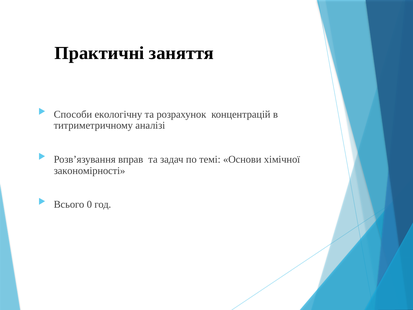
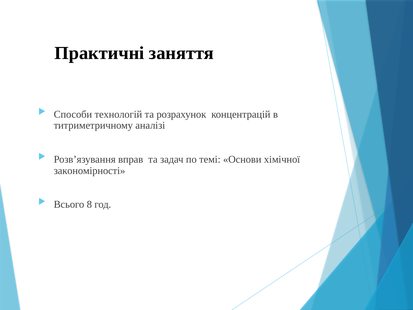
екологічну: екологічну -> технологій (118, 114)
0: 0 -> 8 (89, 204)
